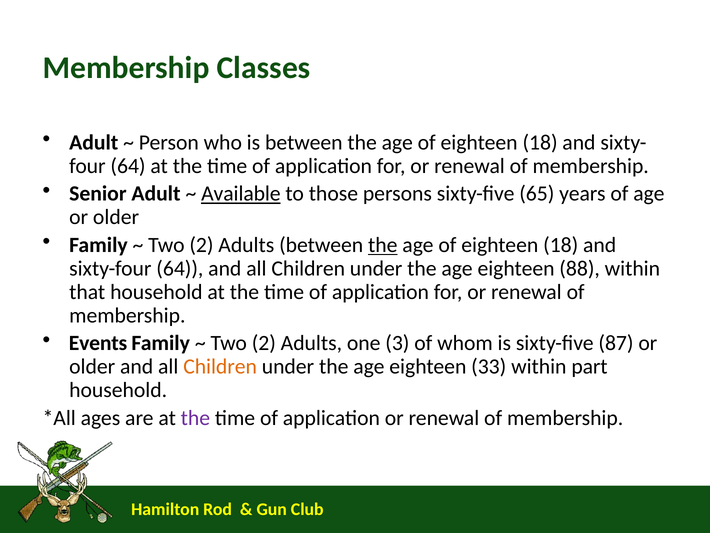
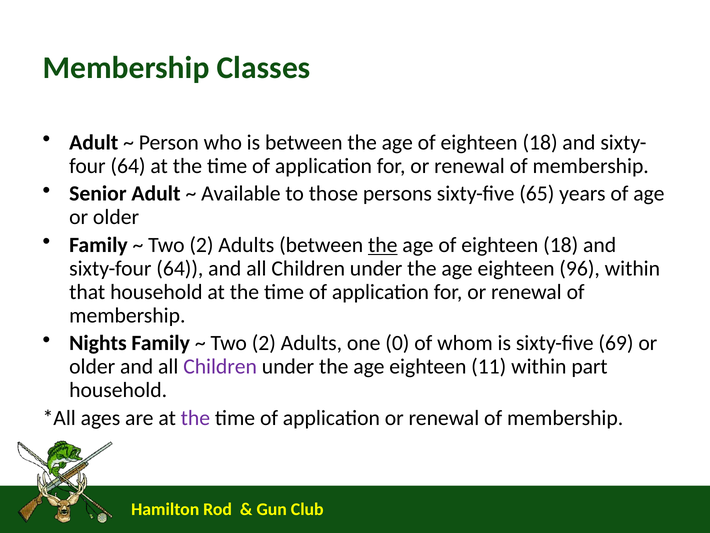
Available underline: present -> none (241, 194)
88: 88 -> 96 (580, 268)
Events: Events -> Nights (98, 343)
3: 3 -> 0 (397, 343)
87: 87 -> 69 (616, 343)
Children colour: orange -> purple (220, 366)
33: 33 -> 11 (489, 366)
